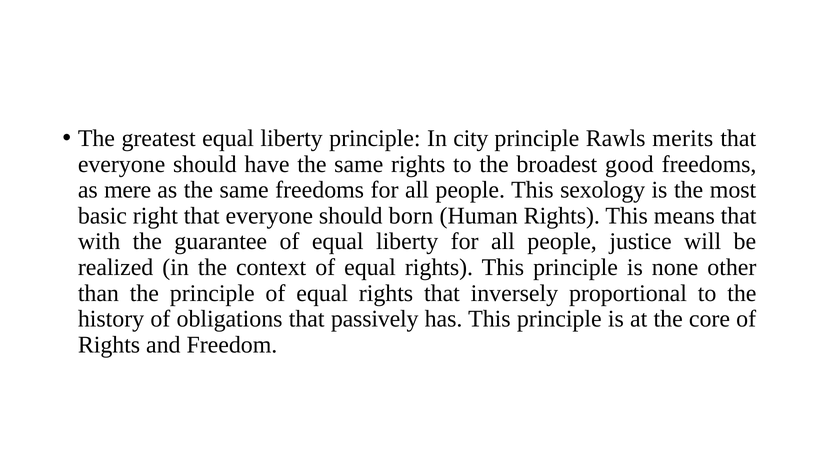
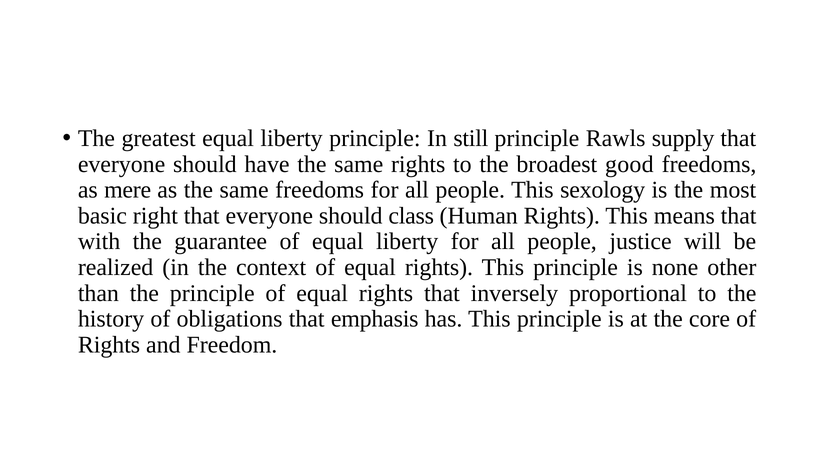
city: city -> still (471, 139)
merits: merits -> supply (683, 139)
born: born -> class (411, 216)
passively: passively -> emphasis (375, 319)
